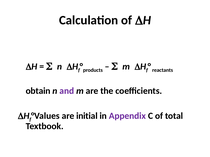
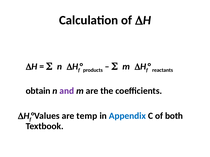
initial: initial -> temp (87, 116)
Appendix colour: purple -> blue (127, 116)
total: total -> both (174, 116)
